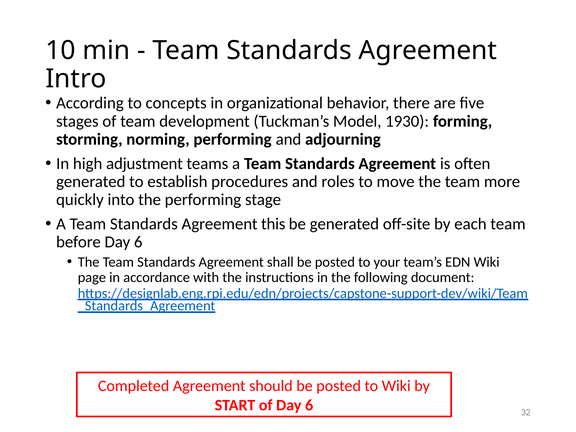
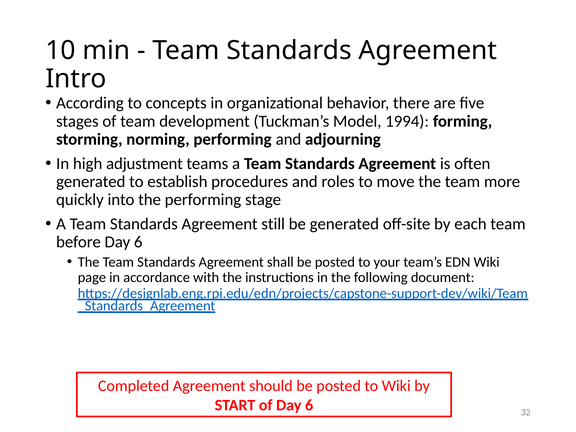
1930: 1930 -> 1994 (407, 121)
this: this -> still (273, 224)
